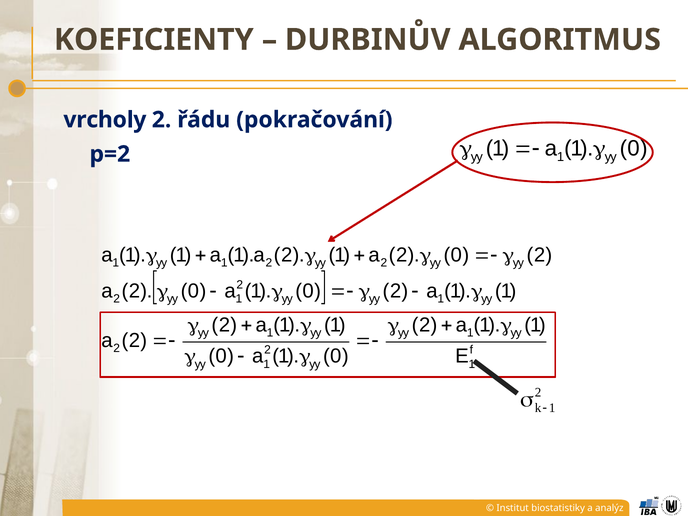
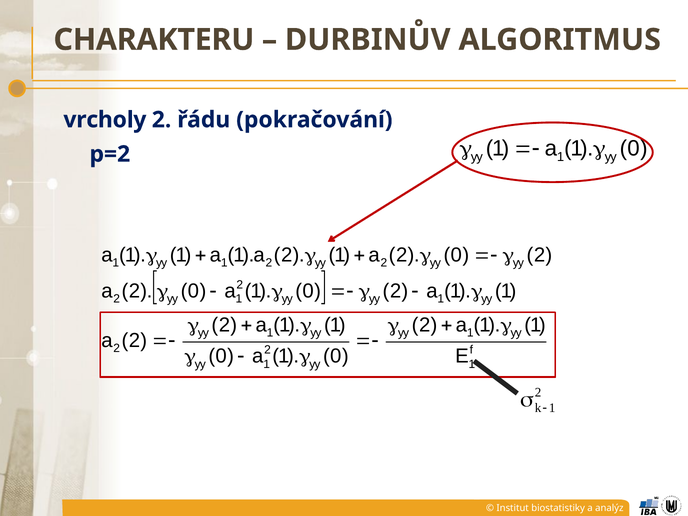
KOEFICIENTY: KOEFICIENTY -> CHARAKTERU (154, 40)
